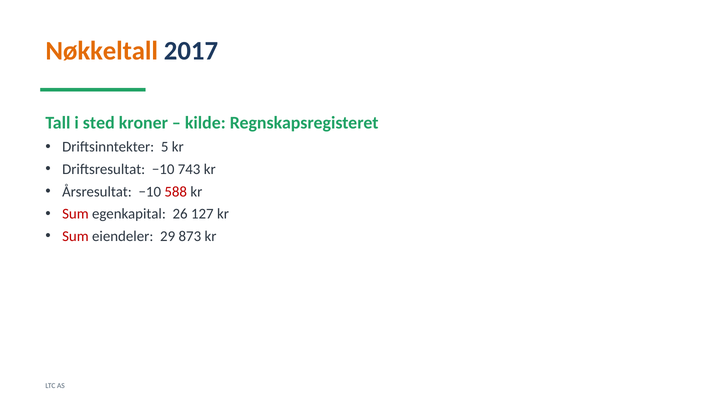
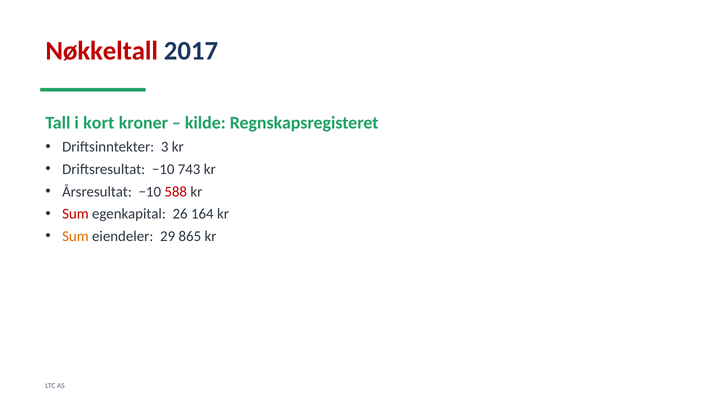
Nøkkeltall colour: orange -> red (102, 51)
sted: sted -> kort (99, 123)
5: 5 -> 3 (165, 147)
127: 127 -> 164 (202, 214)
Sum colour: red -> orange (75, 236)
873: 873 -> 865 (190, 236)
